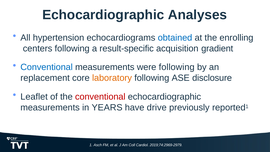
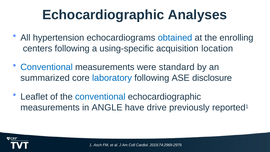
result-specific: result-specific -> using-specific (127, 48)
gradient: gradient -> location (217, 48)
were following: following -> standard (177, 67)
replacement: replacement -> summarized (45, 78)
laboratory colour: orange -> blue (112, 78)
conventional colour: red -> blue (100, 97)
YEARS: YEARS -> ANGLE (107, 107)
